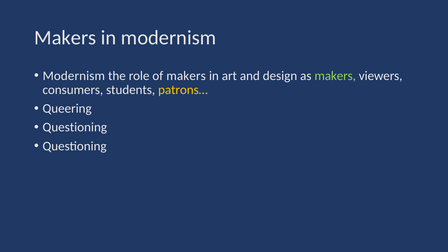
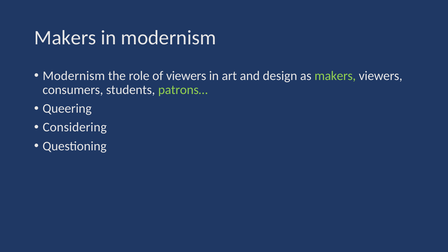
of makers: makers -> viewers (186, 76)
patrons… colour: yellow -> light green (183, 90)
Questioning: Questioning -> Considering (75, 127)
